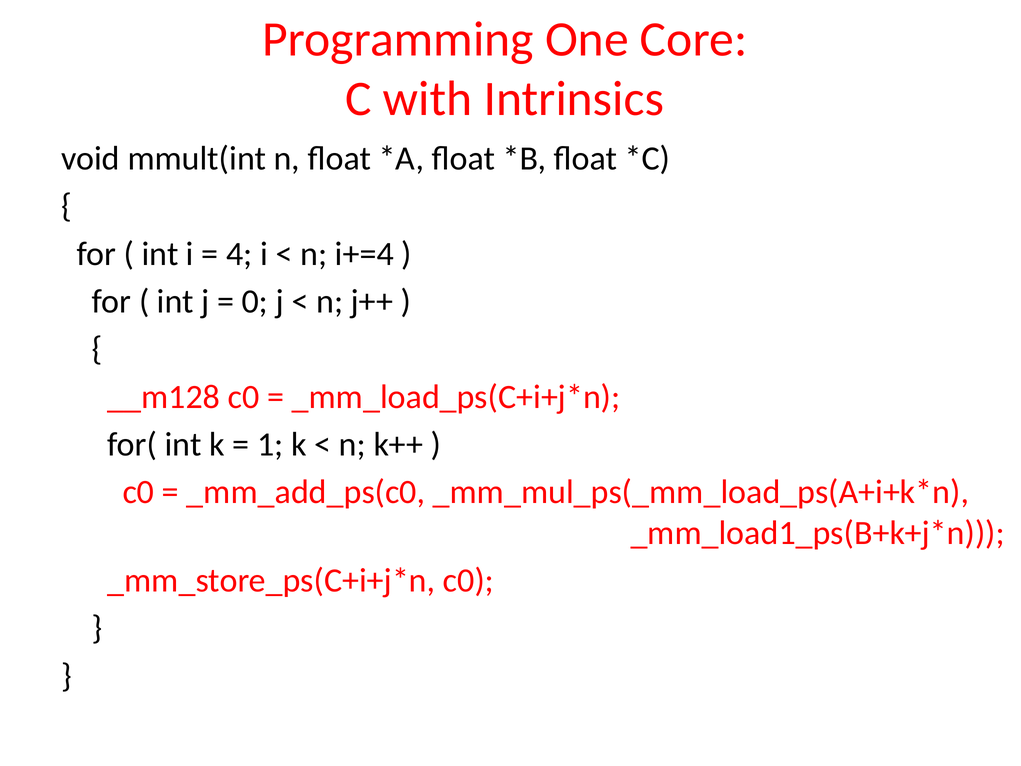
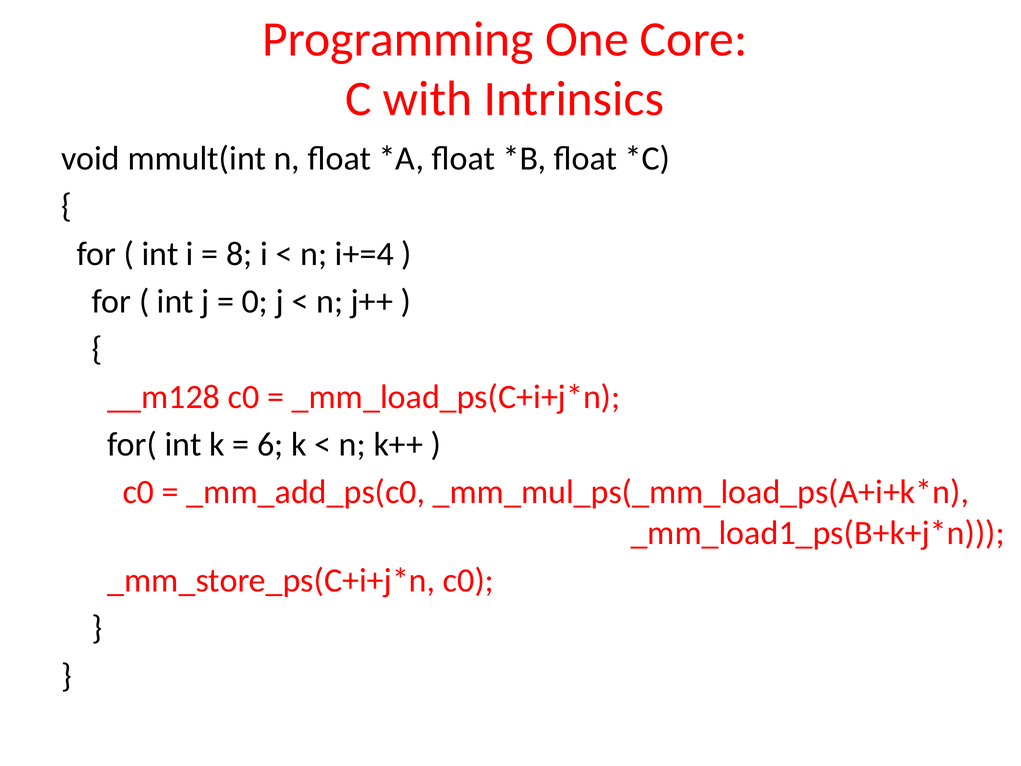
4: 4 -> 8 (239, 254)
1: 1 -> 6 (270, 444)
